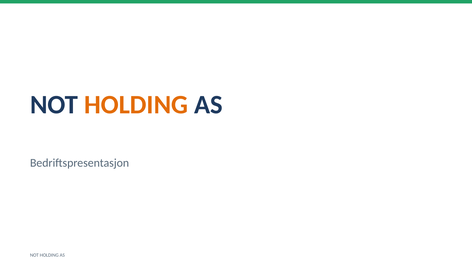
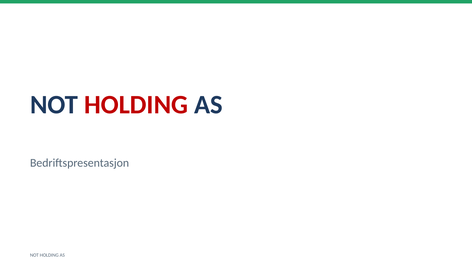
HOLDING colour: orange -> red (136, 105)
